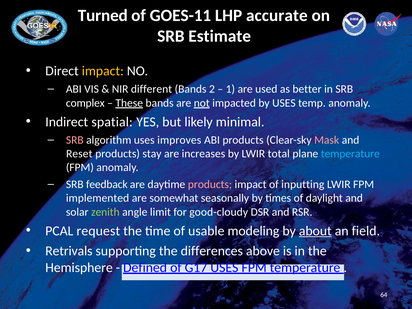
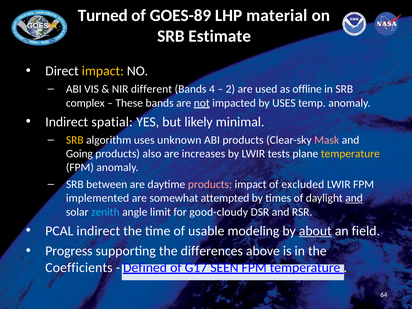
GOES-11: GOES-11 -> GOES-89 (180, 16)
accurate: accurate -> material (277, 16)
2: 2 -> 4 (212, 89)
1: 1 -> 2 (230, 89)
better: better -> offline (307, 89)
These underline: present -> none (129, 103)
SRB colour: pink -> yellow (75, 140)
improves: improves -> unknown (179, 140)
Reset: Reset -> Going (79, 154)
stay: stay -> also (152, 154)
total: total -> tests (279, 154)
temperature colour: light blue -> yellow (350, 154)
feedback: feedback -> between (107, 184)
inputting: inputting -> excluded (303, 184)
seasonally: seasonally -> attempted (225, 198)
and underline: none -> present (354, 198)
zenith colour: light green -> light blue (105, 212)
PCAL request: request -> indirect (98, 231)
Retrivals: Retrivals -> Progress (69, 251)
Hemisphere: Hemisphere -> Coefficients (79, 267)
G17 USES: USES -> SEEN (224, 267)
